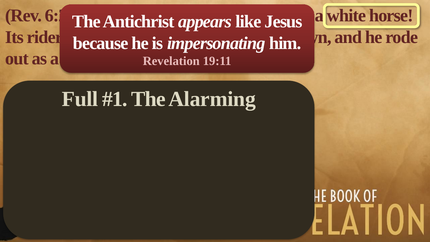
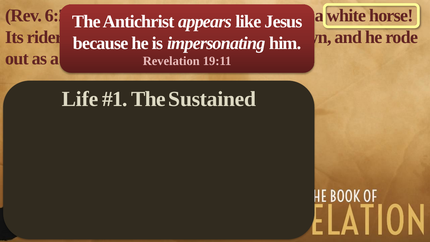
Full: Full -> Life (80, 99)
Alarming: Alarming -> Sustained (212, 99)
